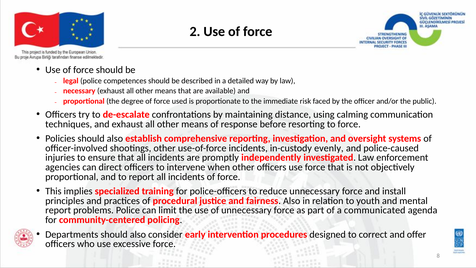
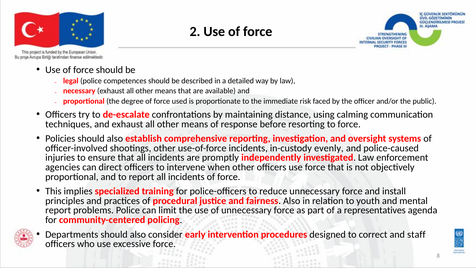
communicated: communicated -> representatives (375, 210)
offer: offer -> staff (416, 234)
